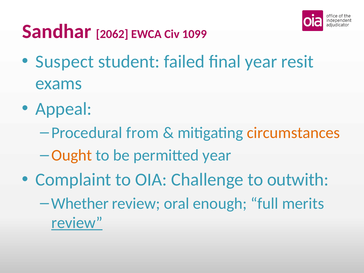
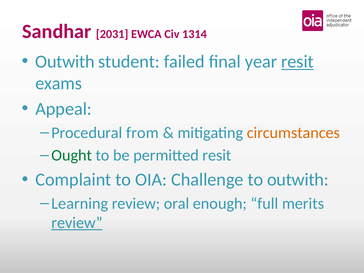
2062: 2062 -> 2031 (112, 34)
1099: 1099 -> 1314 (194, 34)
Suspect: Suspect -> Outwith (65, 62)
resit underline: none -> present (297, 62)
Ought colour: orange -> green (72, 155)
permitted year: year -> resit (217, 155)
Whether: Whether -> Learning (80, 203)
